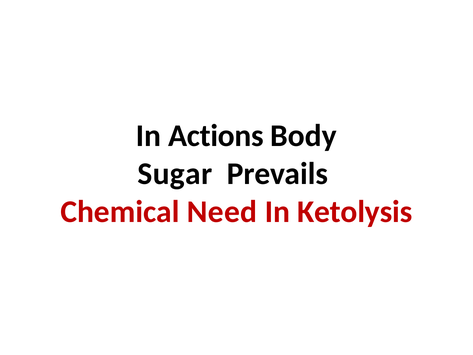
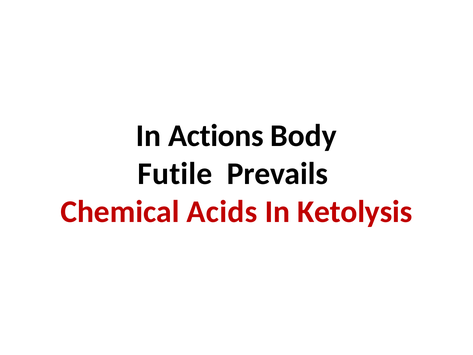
Sugar: Sugar -> Futile (175, 174)
Need: Need -> Acids (222, 211)
